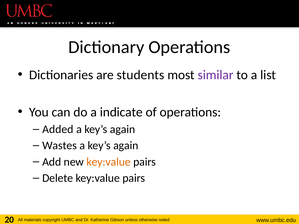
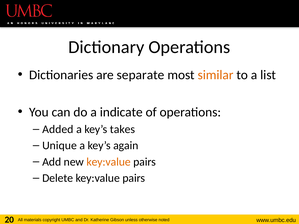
students: students -> separate (141, 75)
similar colour: purple -> orange (216, 75)
again: again -> takes (123, 129)
Wastes: Wastes -> Unique (60, 146)
